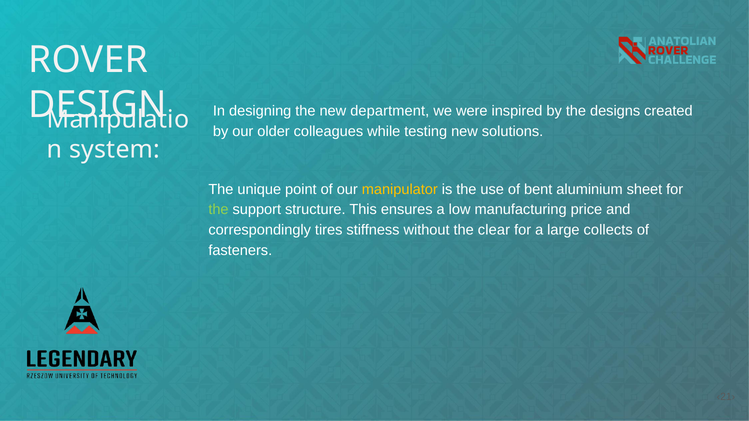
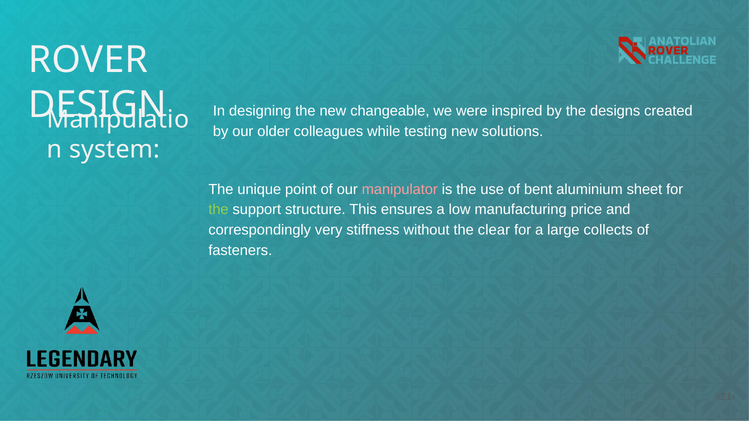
department: department -> changeable (390, 111)
manipulator colour: yellow -> pink (400, 189)
tires: tires -> very (329, 230)
